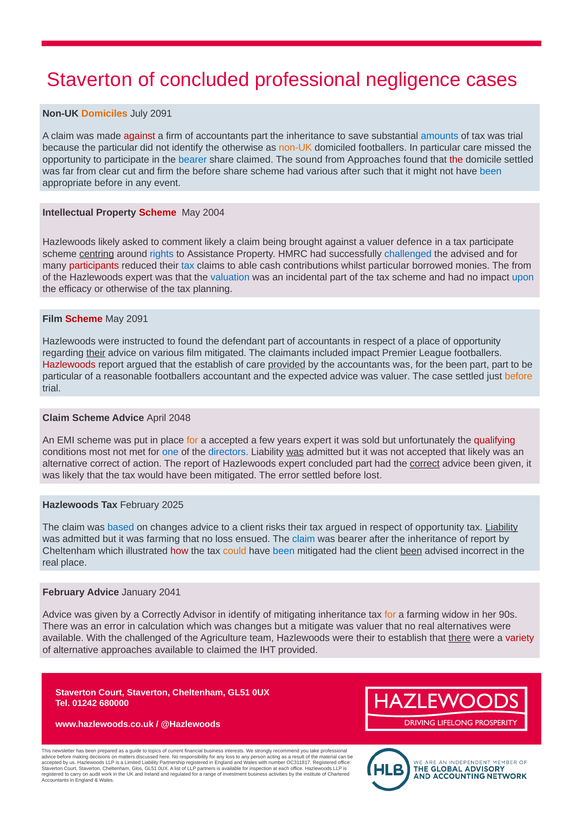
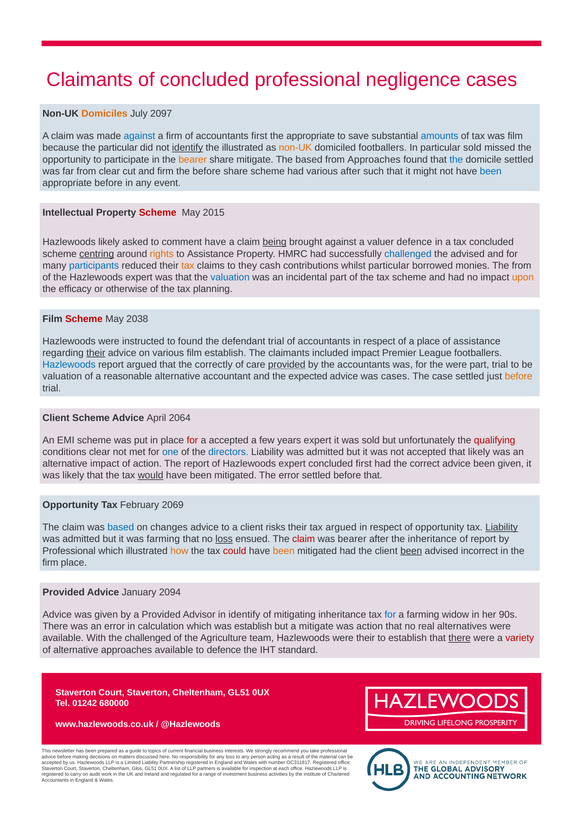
Staverton: Staverton -> Claimants (90, 80)
July 2091: 2091 -> 2097 (161, 114)
against colour: red -> blue (139, 136)
accountants part: part -> first (259, 136)
inheritance: inheritance -> appropriate (311, 136)
was trial: trial -> film (515, 136)
identify underline: none -> present (187, 148)
the otherwise: otherwise -> illustrated (243, 148)
particular care: care -> sold (472, 148)
bearer colour: blue -> orange (193, 160)
share claimed: claimed -> mitigate (255, 160)
The sound: sound -> based (309, 160)
the colour: red -> blue (456, 160)
2004: 2004 -> 2015 (214, 213)
comment likely: likely -> have (215, 242)
being underline: none -> present (275, 242)
tax participate: participate -> concluded (491, 242)
rights colour: blue -> orange (162, 254)
participants colour: red -> blue (94, 266)
tax colour: blue -> orange (188, 266)
able: able -> they (248, 266)
upon colour: blue -> orange (523, 277)
May 2091: 2091 -> 2038 (137, 319)
defendant part: part -> trial (276, 341)
opportunity: opportunity -> assistance (477, 341)
film mitigated: mitigated -> establish (225, 353)
Hazlewoods colour: red -> blue (69, 365)
the establish: establish -> correctly (214, 365)
the been: been -> were (456, 365)
part part: part -> trial (500, 365)
particular: particular -> valuation (62, 377)
reasonable footballers: footballers -> alternative (177, 377)
advice was valuer: valuer -> cases (395, 377)
Claim: Claim -> Client (56, 418)
2048: 2048 -> 2064 (180, 418)
for colour: orange -> red (192, 440)
conditions most: most -> clear (100, 452)
was underline: present -> none (295, 452)
alternative correct: correct -> impact (105, 464)
concluded part: part -> first (364, 464)
correct underline: present -> none (425, 464)
would underline: none -> present (151, 476)
before lost: lost -> that (373, 476)
Hazlewoods: Hazlewoods -> Opportunity (71, 505)
2025: 2025 -> 2069 (173, 505)
loss underline: none -> present (224, 539)
claim colour: blue -> red (304, 539)
Cheltenham: Cheltenham -> Professional (69, 551)
how colour: red -> orange (179, 551)
could colour: orange -> red (235, 551)
been colour: blue -> orange (284, 551)
real: real -> firm (50, 563)
February: February -> Provided (64, 593)
2041: 2041 -> 2094 (170, 593)
a Correctly: Correctly -> Provided (161, 615)
for colour: orange -> blue (390, 615)
was changes: changes -> establish (253, 627)
valuer: valuer -> action (370, 627)
to claimed: claimed -> defence (224, 650)
IHT provided: provided -> standard (298, 650)
